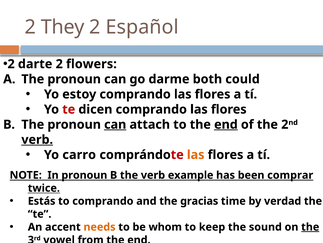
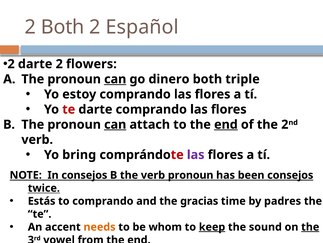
2 They: They -> Both (63, 27)
can underline: none -> present (115, 79)
darme: darme -> dinero (169, 79)
both could: could -> triple (243, 79)
te dicen: dicen -> darte (95, 109)
verb underline: present -> none (37, 139)
carro: carro -> bring (79, 154)
las colour: orange -> purple (196, 154)
In pronoun: pronoun -> consejos (84, 175)
verb example: example -> pronoun (191, 175)
been comprar: comprar -> consejos (290, 175)
verdad: verdad -> padres (283, 201)
keep underline: none -> present (212, 226)
